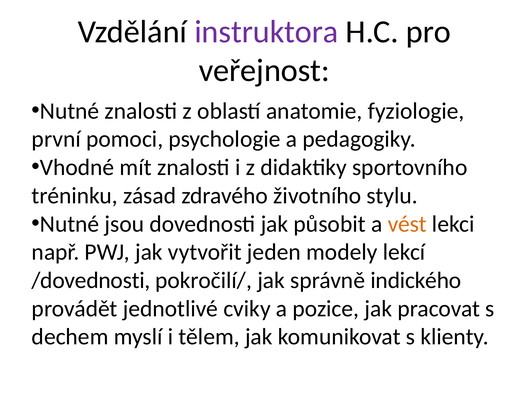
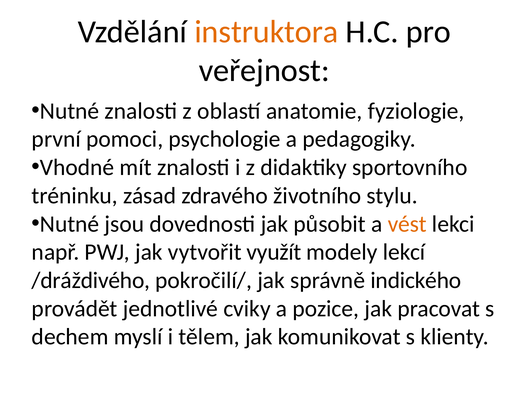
instruktora colour: purple -> orange (266, 32)
jeden: jeden -> využít (274, 252)
/dovednosti: /dovednosti -> /dráždivého (91, 280)
